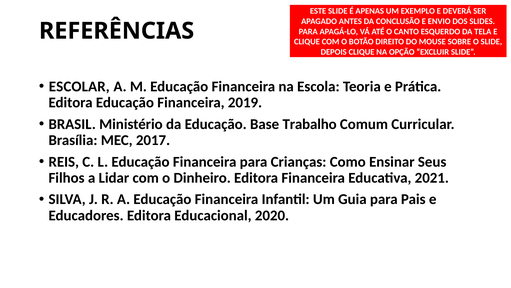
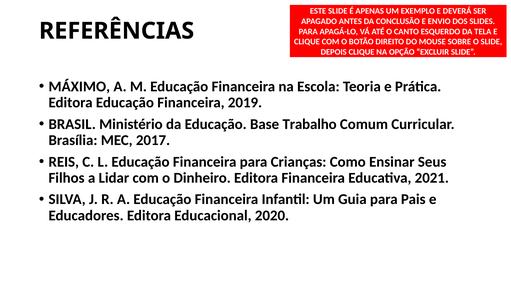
ESCOLAR: ESCOLAR -> MÁXIMO (79, 86)
